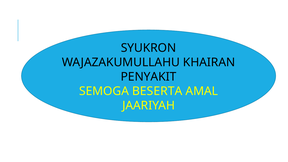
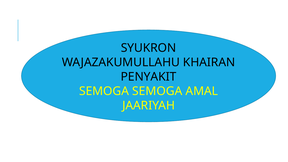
SEMOGA BESERTA: BESERTA -> SEMOGA (157, 91)
